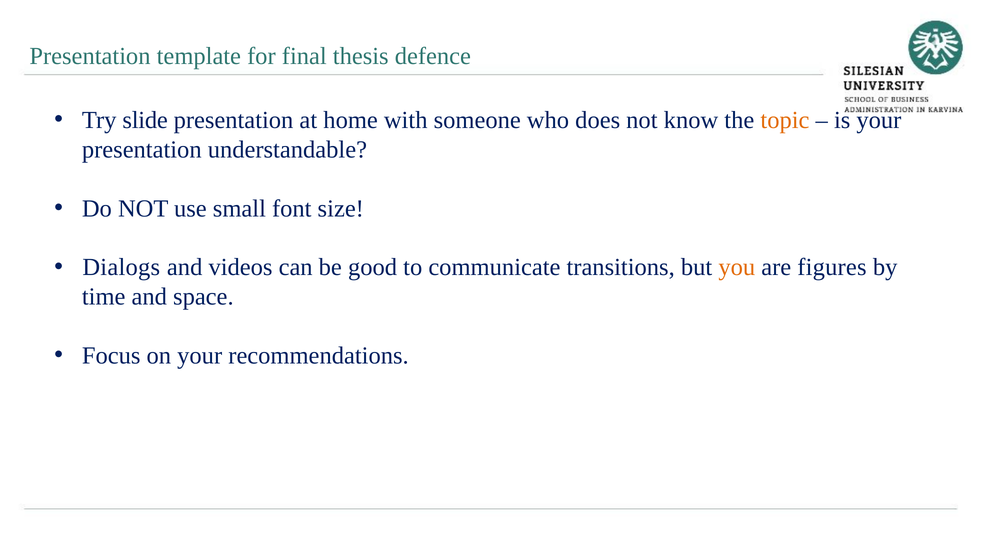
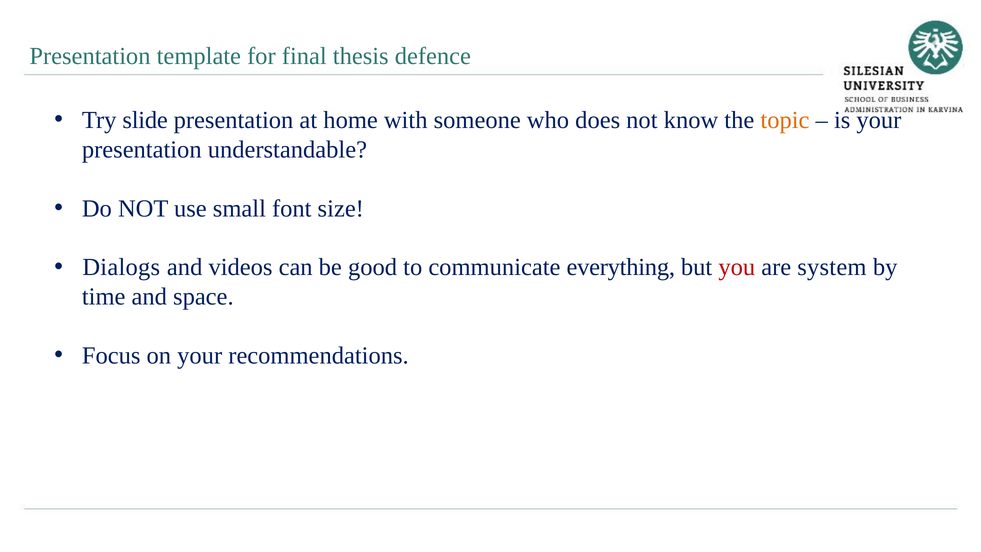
transitions: transitions -> everything (621, 267)
you colour: orange -> red (737, 267)
figures: figures -> system (832, 267)
